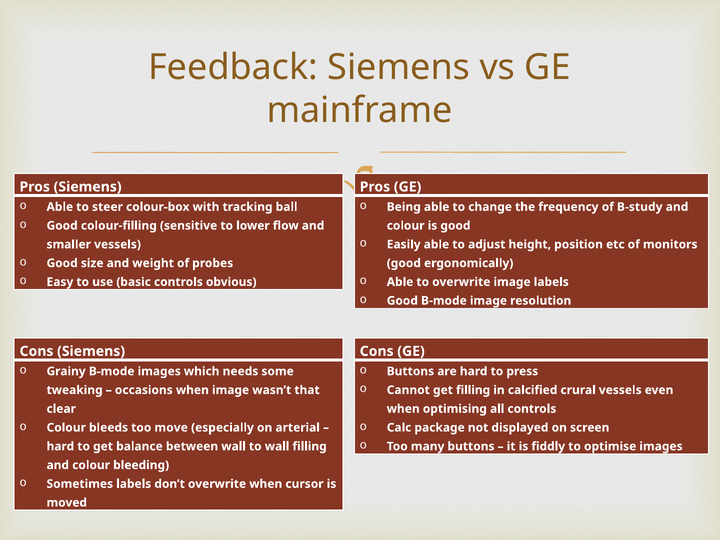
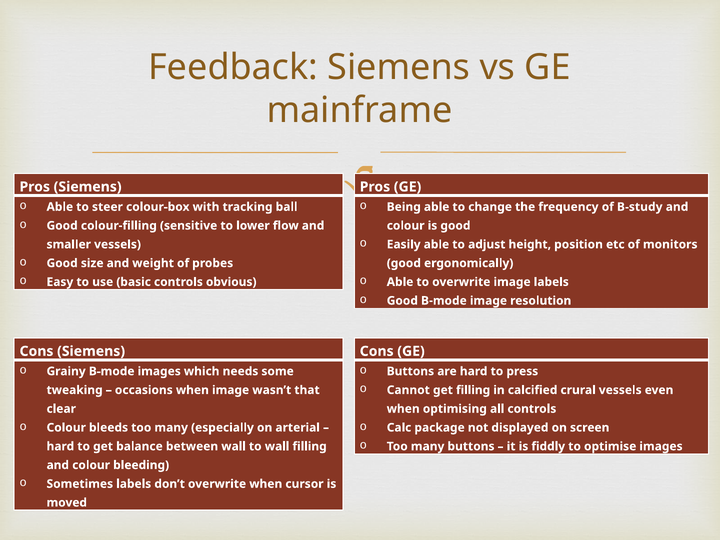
bleeds too move: move -> many (171, 428)
